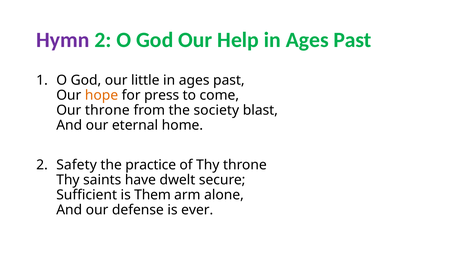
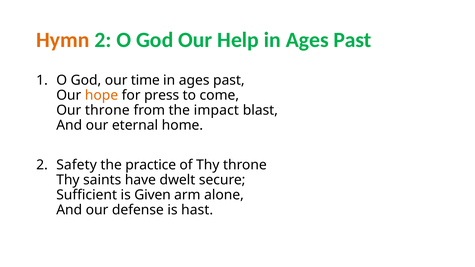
Hymn colour: purple -> orange (63, 40)
little: little -> time (145, 80)
society: society -> impact (216, 110)
Them: Them -> Given (153, 195)
ever: ever -> hast (197, 210)
